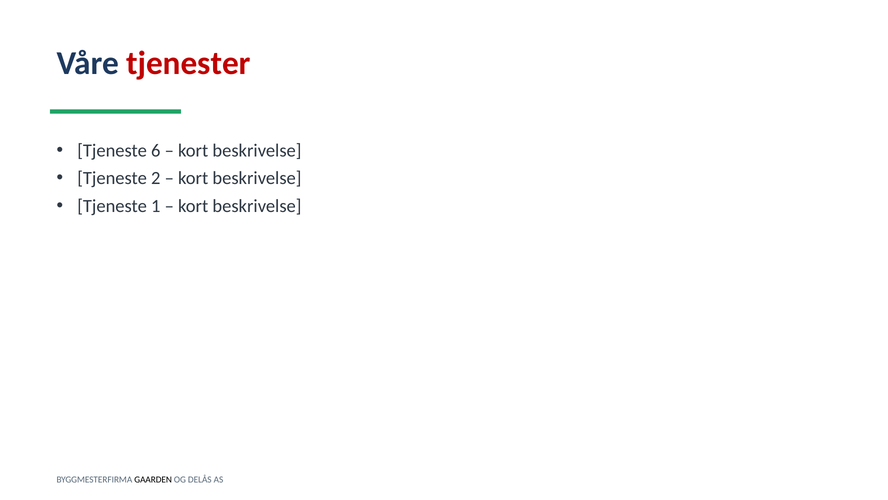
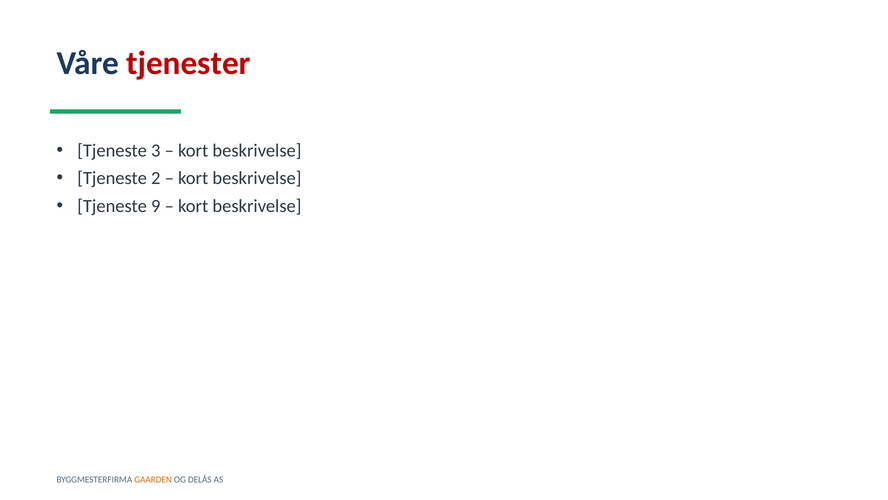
6: 6 -> 3 (156, 150)
1: 1 -> 9 (156, 206)
GAARDEN colour: black -> orange (153, 479)
